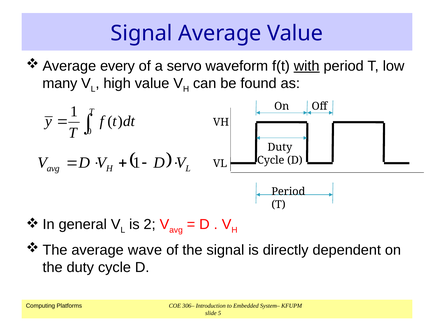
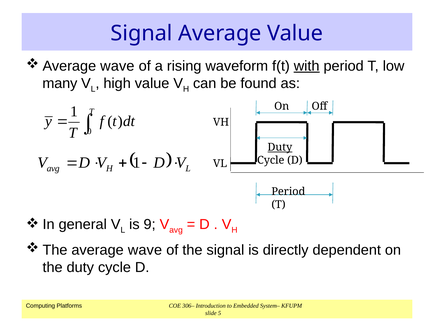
every: every -> wave (117, 66)
servo: servo -> rising (184, 66)
Duty underline: none -> present (280, 148)
2: 2 -> 9 (150, 225)
